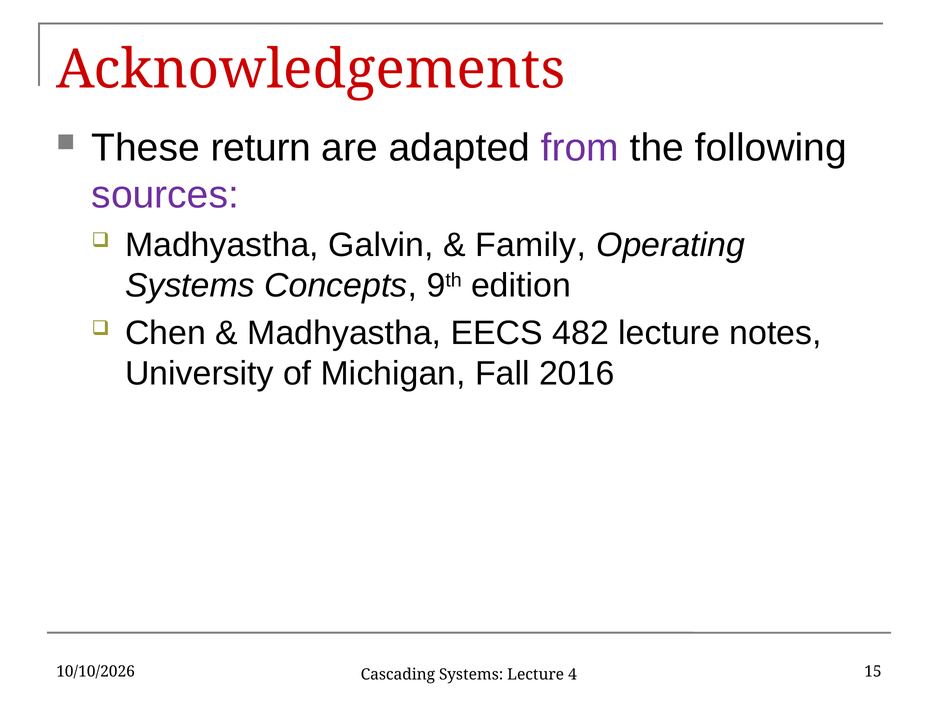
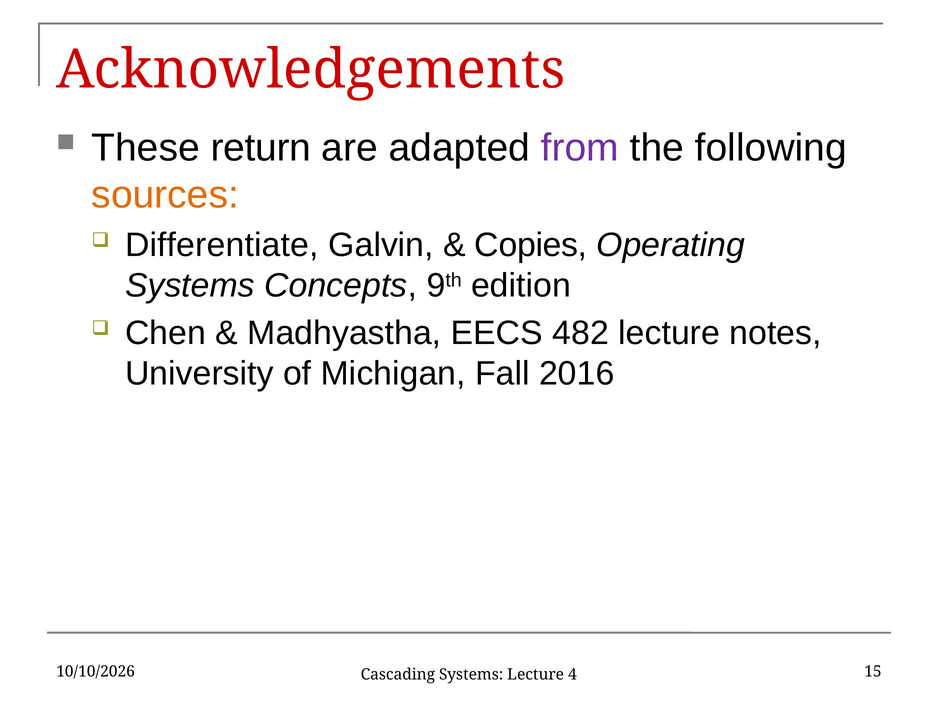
sources colour: purple -> orange (165, 195)
Madhyastha: Madhyastha -> Differentiate (222, 245)
Family: Family -> Copies (531, 245)
